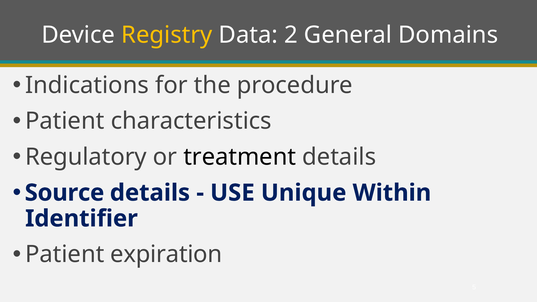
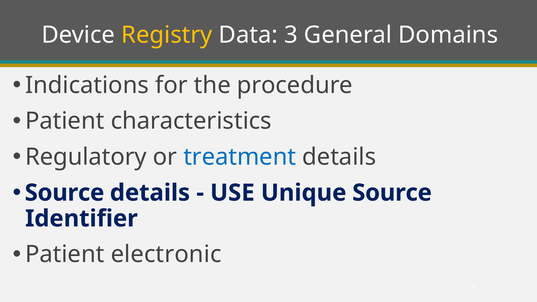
2: 2 -> 3 (291, 35)
treatment colour: black -> blue (240, 157)
Unique Within: Within -> Source (392, 193)
expiration: expiration -> electronic (166, 254)
